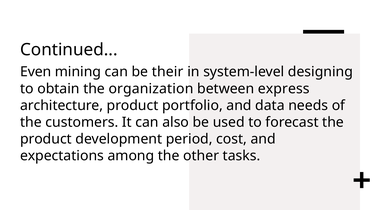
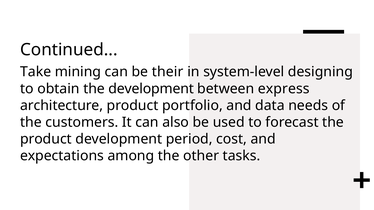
Even: Even -> Take (36, 72)
the organization: organization -> development (151, 89)
